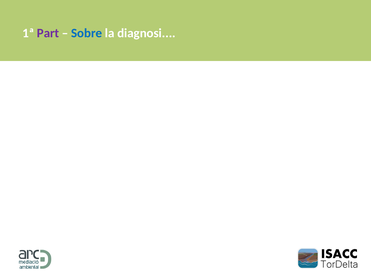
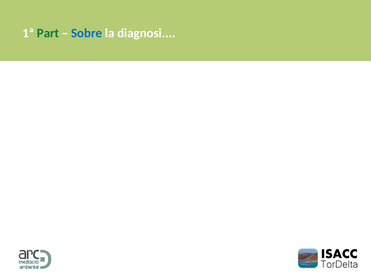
Part colour: purple -> green (48, 33)
